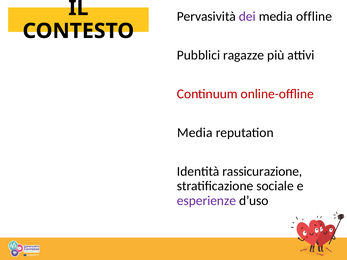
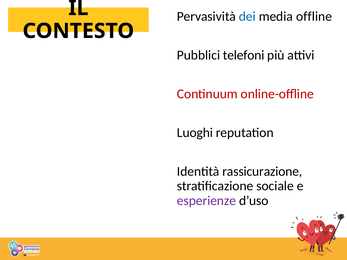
dei colour: purple -> blue (247, 16)
ragazze: ragazze -> telefoni (244, 55)
Media: Media -> Luoghi (195, 133)
